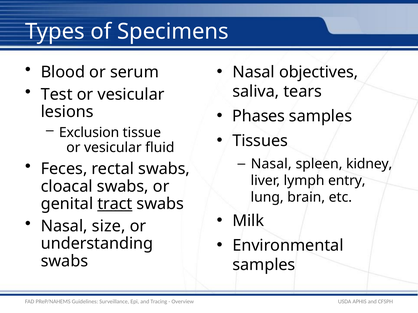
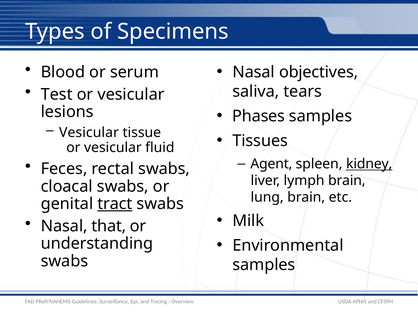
Exclusion: Exclusion -> Vesicular (89, 133)
Nasal: Nasal -> Agent (271, 164)
kidney underline: none -> present (369, 164)
lymph entry: entry -> brain (347, 181)
size: size -> that (109, 226)
